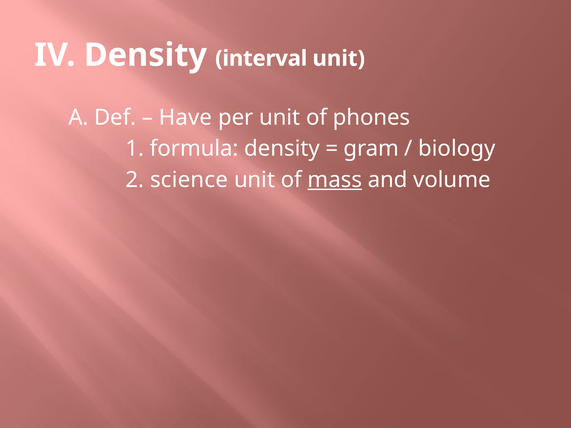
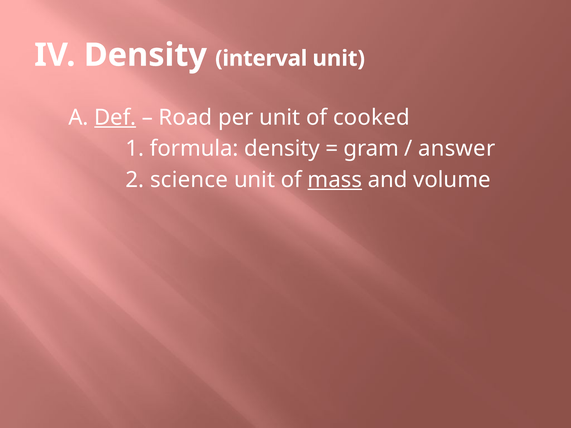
Def underline: none -> present (115, 118)
Have: Have -> Road (185, 118)
phones: phones -> cooked (371, 118)
biology: biology -> answer (457, 149)
